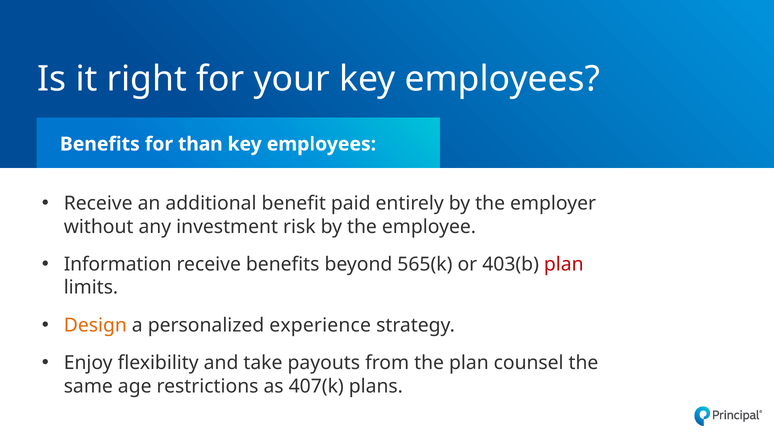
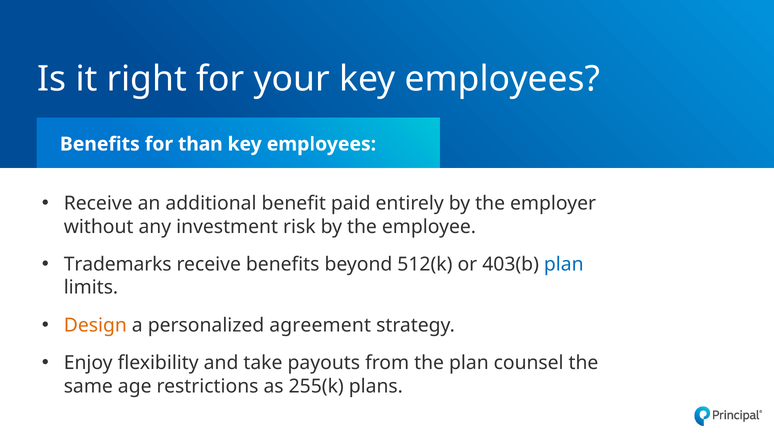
Information: Information -> Trademarks (118, 265)
565(k: 565(k -> 512(k (425, 265)
plan colour: red -> blue (564, 265)
experience: experience -> agreement (320, 325)
407(k: 407(k -> 255(k (316, 386)
